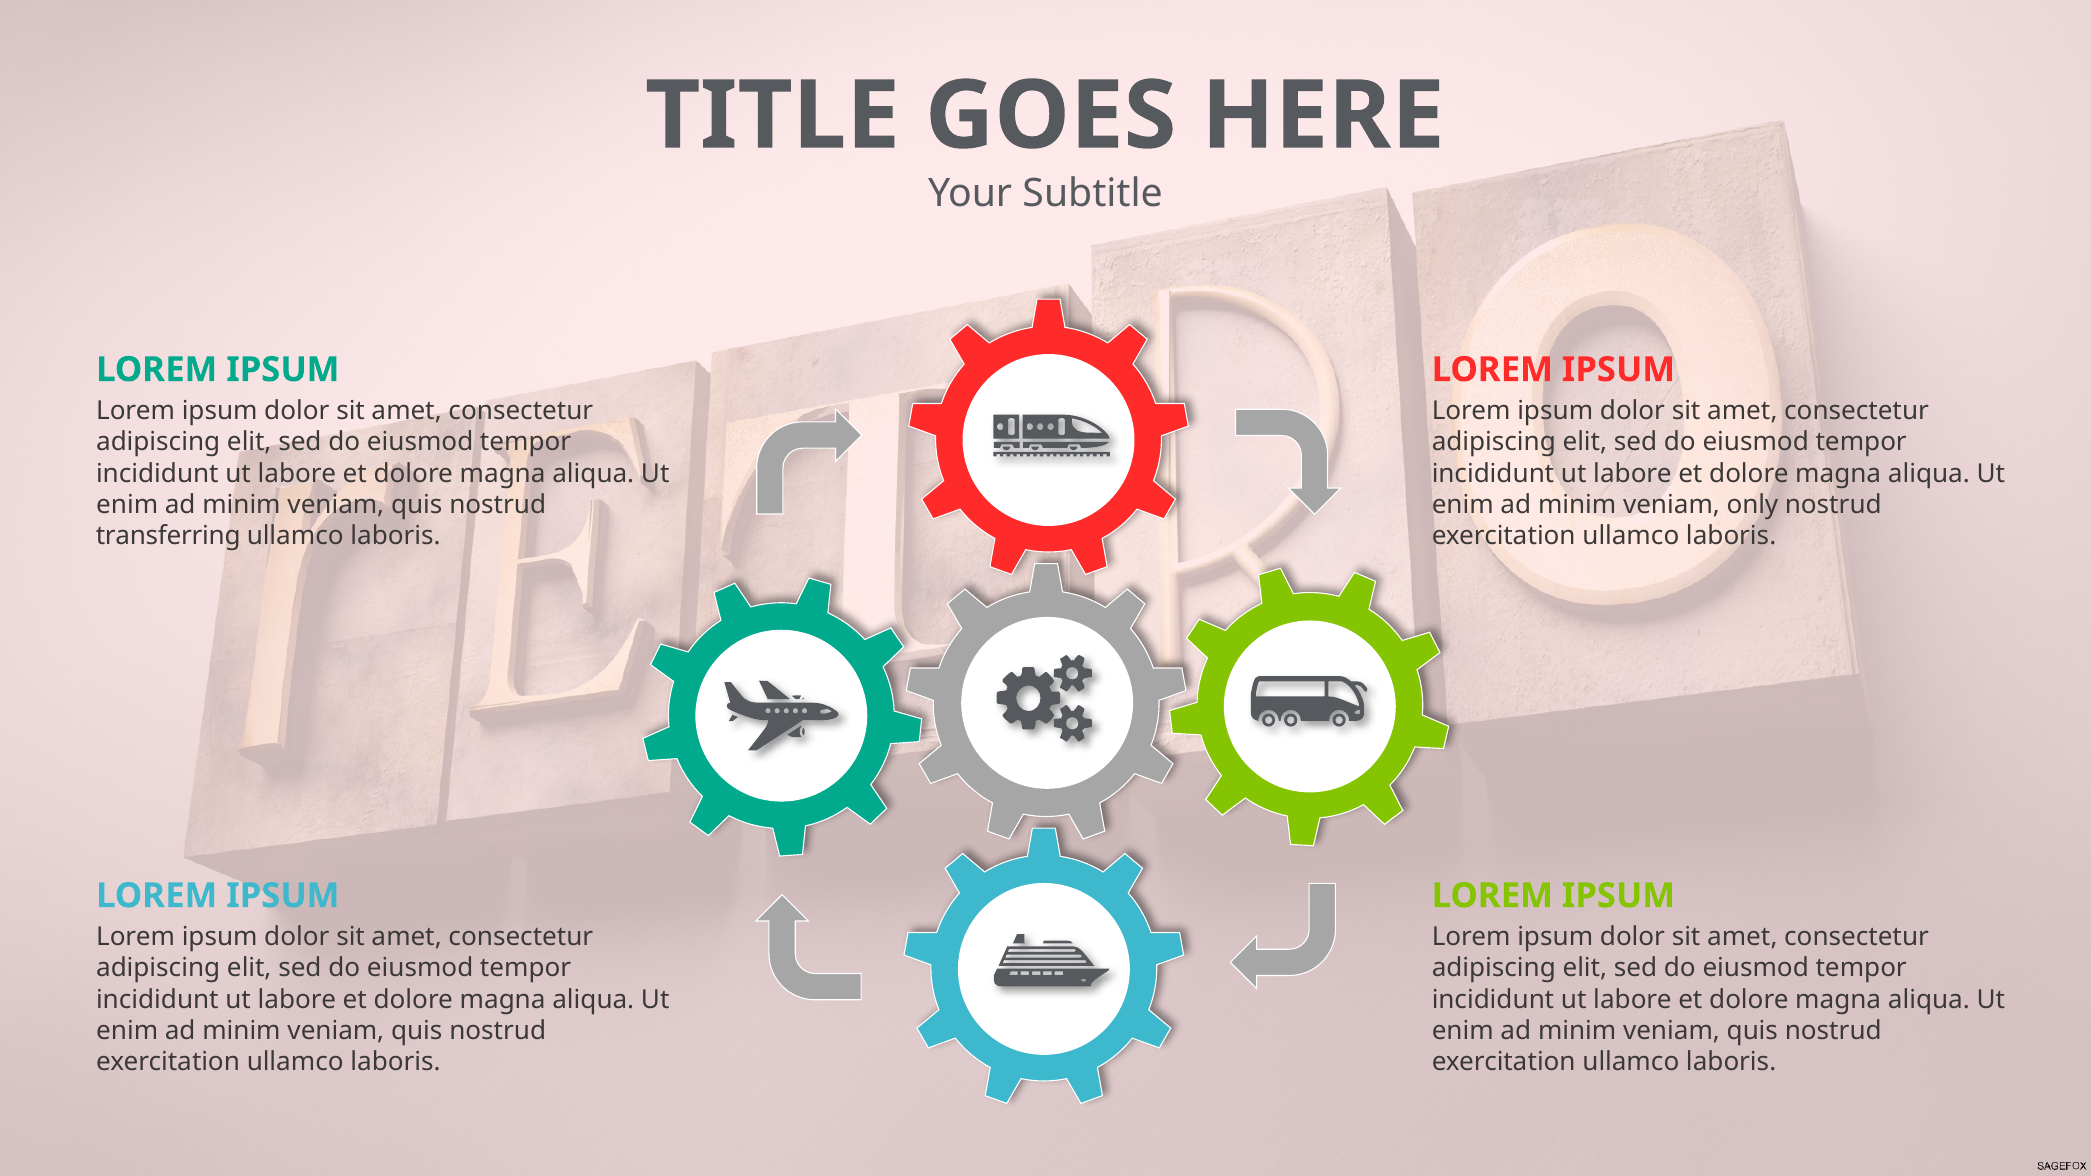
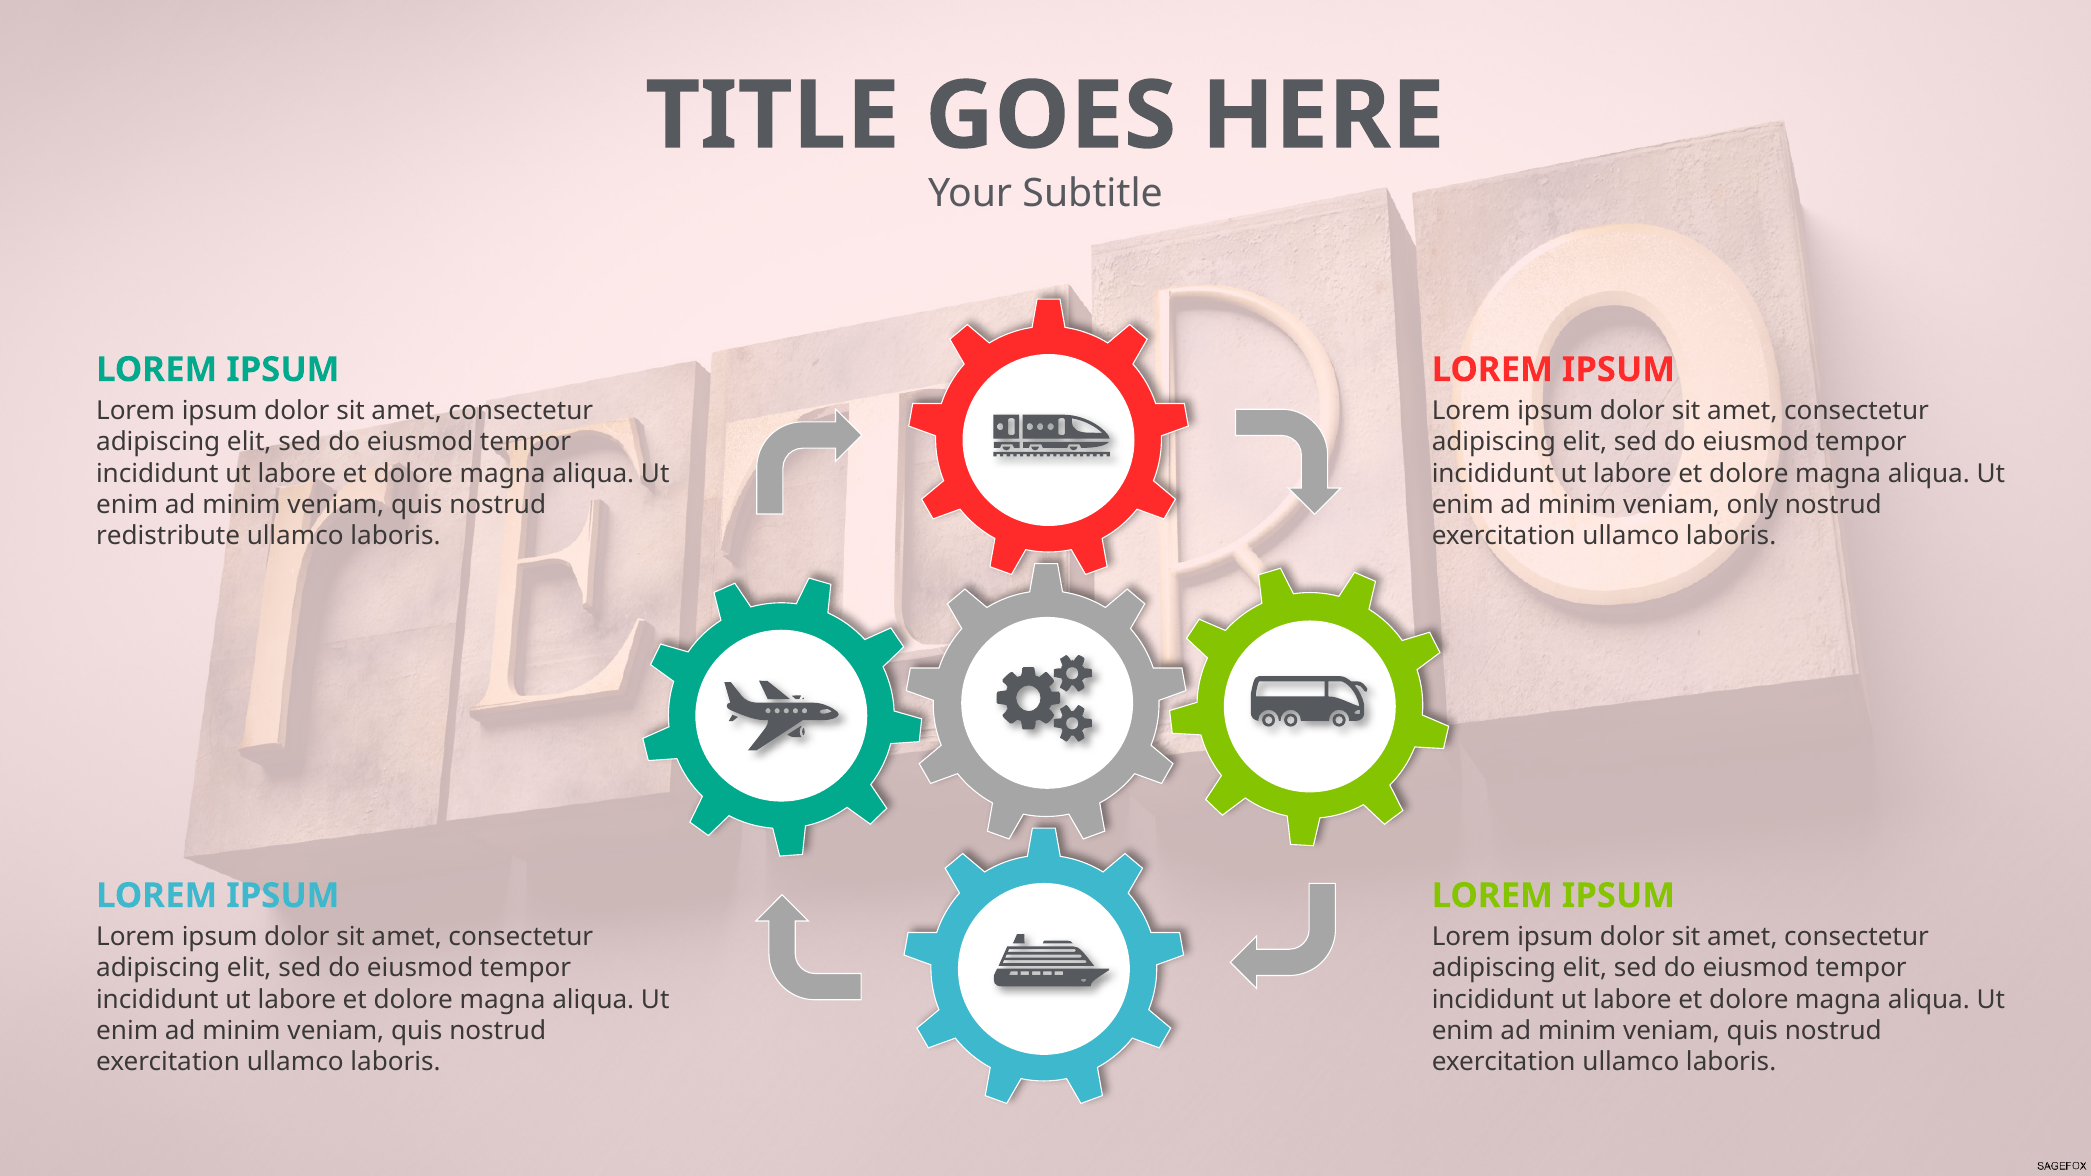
transferring: transferring -> redistribute (168, 536)
